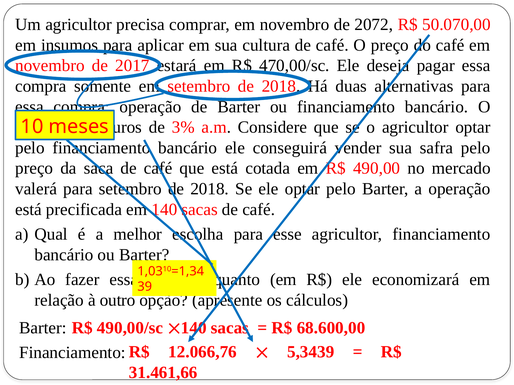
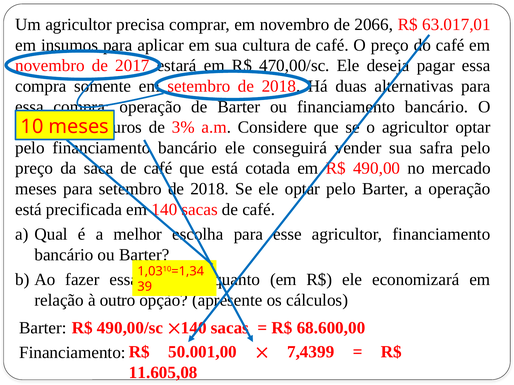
2072: 2072 -> 2066 (374, 25)
50.070,00: 50.070,00 -> 63.017,01 (457, 25)
valerá: valerá -> meses (36, 189)
12.066,76: 12.066,76 -> 50.001,00 (203, 352)
5,3439: 5,3439 -> 7,4399 (311, 352)
31.461,66: 31.461,66 -> 11.605,08 (163, 373)
